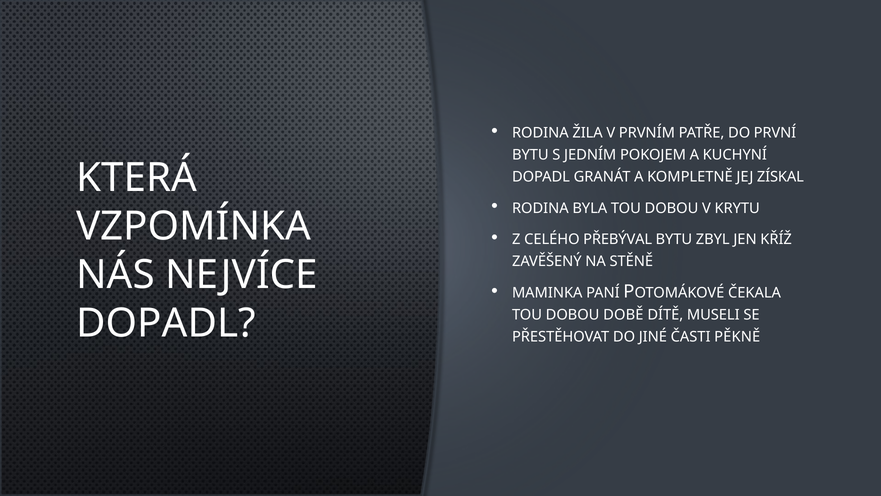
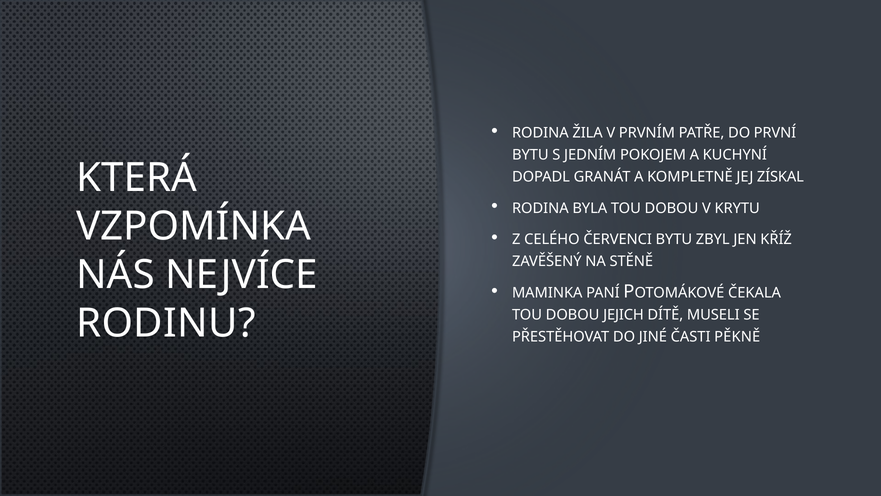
PŘEBÝVAL: PŘEBÝVAL -> ČERVENCI (618, 239)
DOBĚ: DOBĚ -> JEJICH (623, 315)
DOPADL: DOPADL -> RODINU (166, 323)
